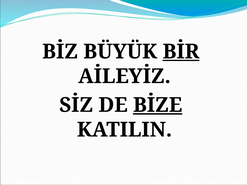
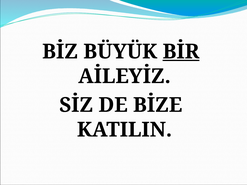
BİZE underline: present -> none (158, 105)
